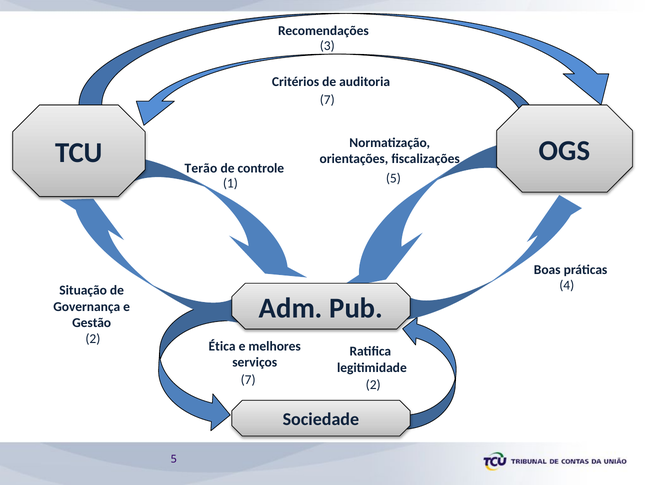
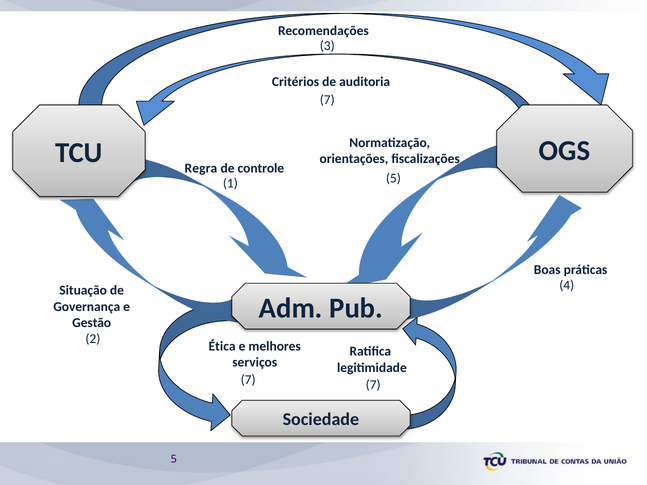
Terão: Terão -> Regra (201, 168)
7 2: 2 -> 7 (373, 385)
